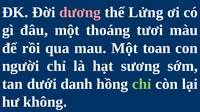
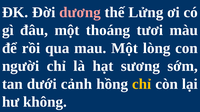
toan: toan -> lòng (157, 48)
danh: danh -> cảnh (76, 84)
chỉ colour: light green -> yellow (142, 84)
